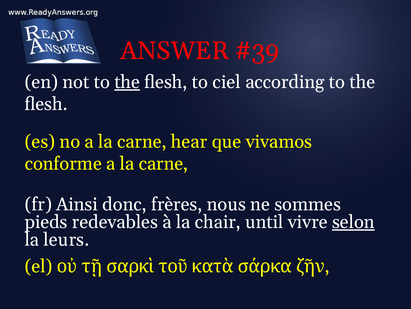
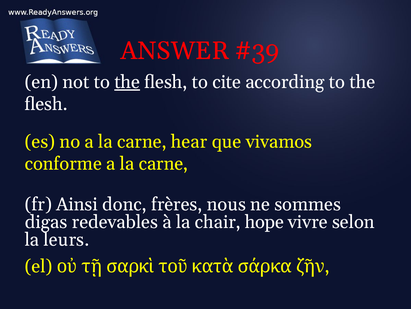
ciel: ciel -> cite (227, 82)
pieds: pieds -> digas (46, 222)
until: until -> hope (264, 222)
selon underline: present -> none (353, 222)
